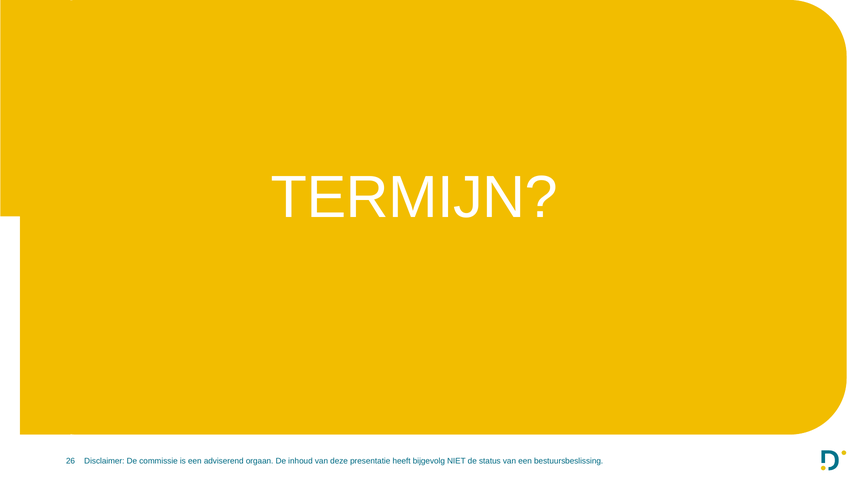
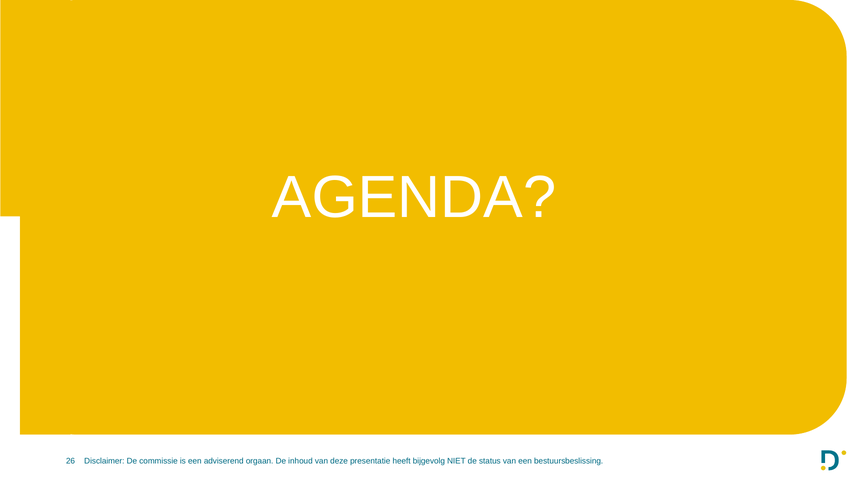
TERMIJN: TERMIJN -> AGENDA (414, 198)
